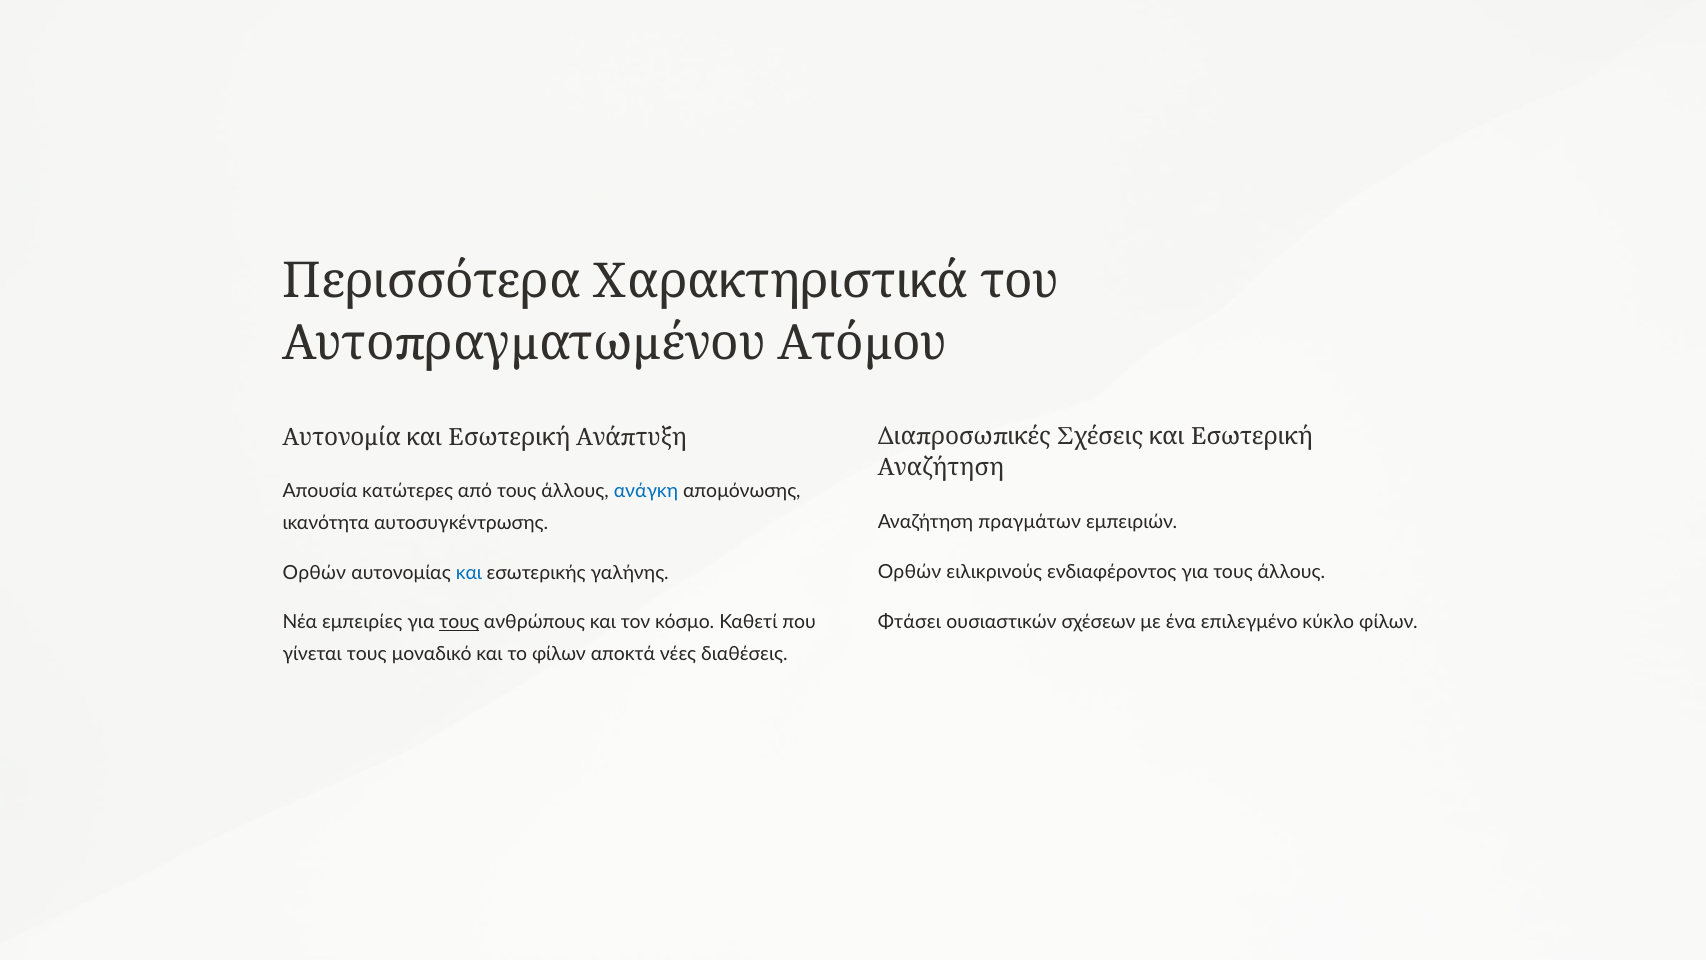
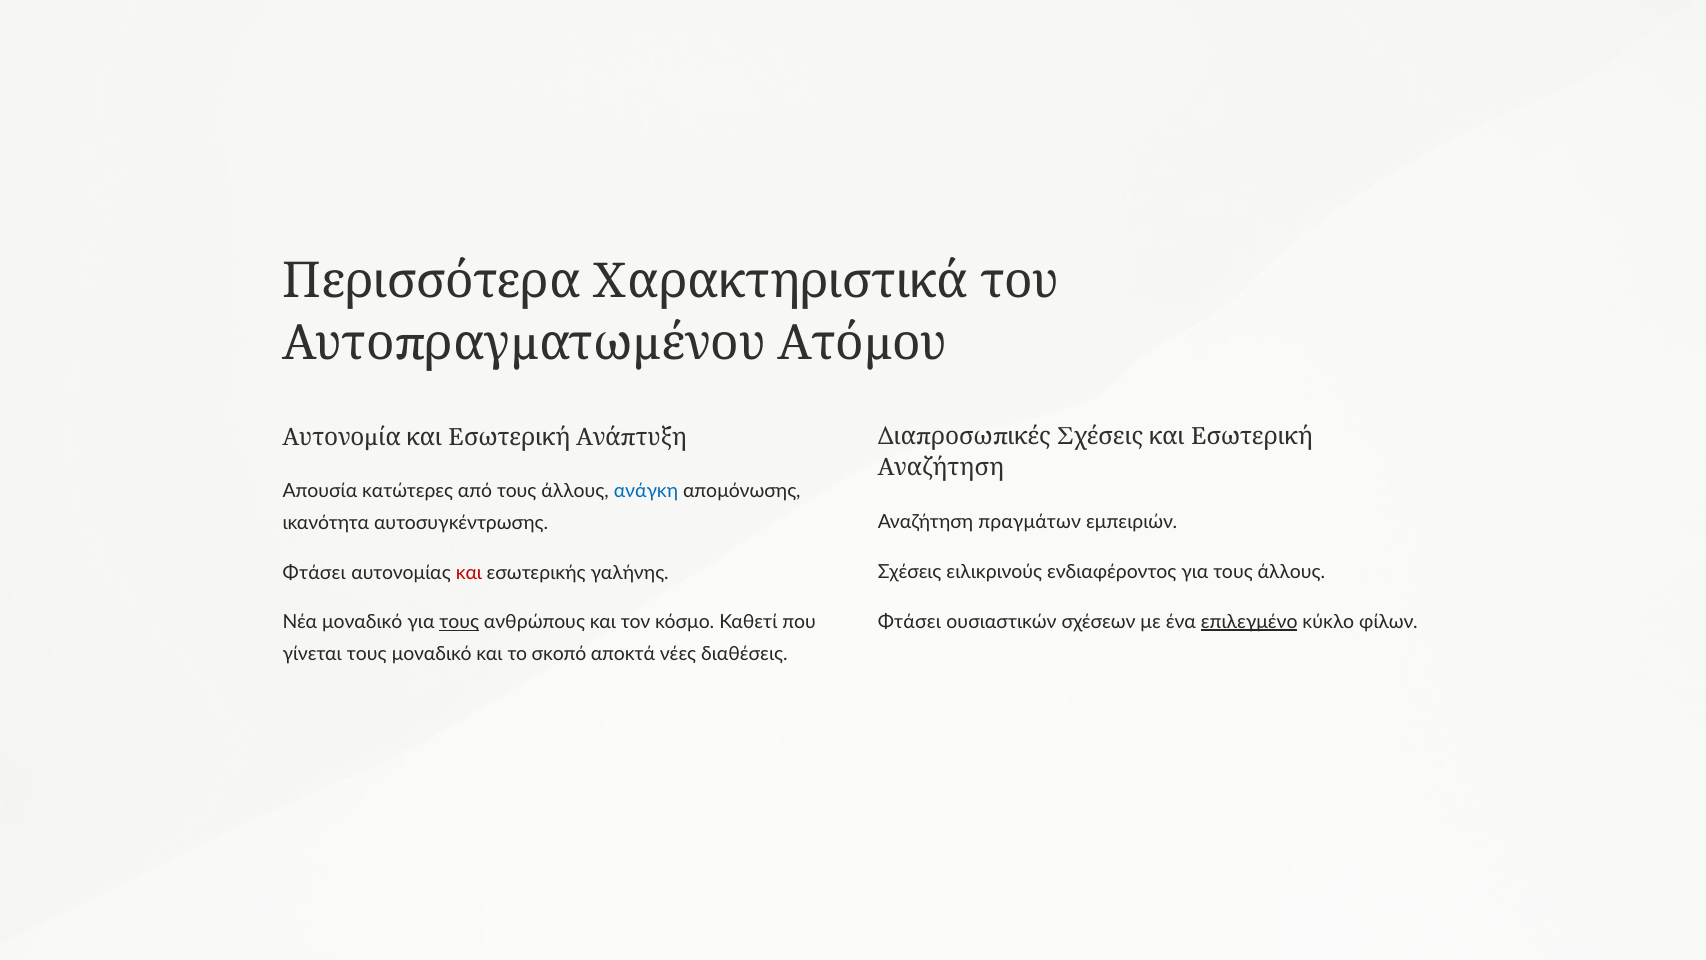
Ορθών: Ορθών -> Σχέσεις (910, 572)
Ορθών: Ορθών -> Φτάσει (314, 573)
και colour: blue -> red (469, 573)
επιλεγμένο underline: none -> present (1249, 621)
Νέα εμπειρίες: εμπειρίες -> μοναδικό (362, 622)
το φίλων: φίλων -> σκοπό (559, 654)
